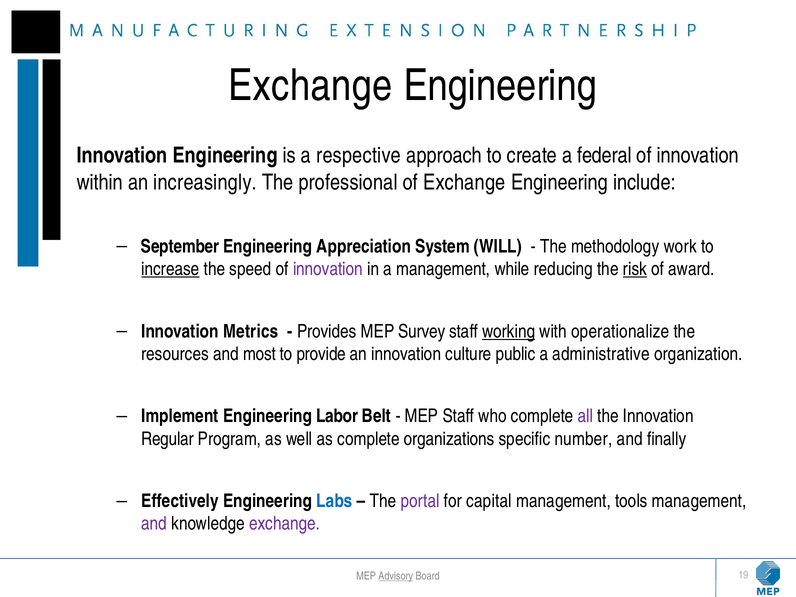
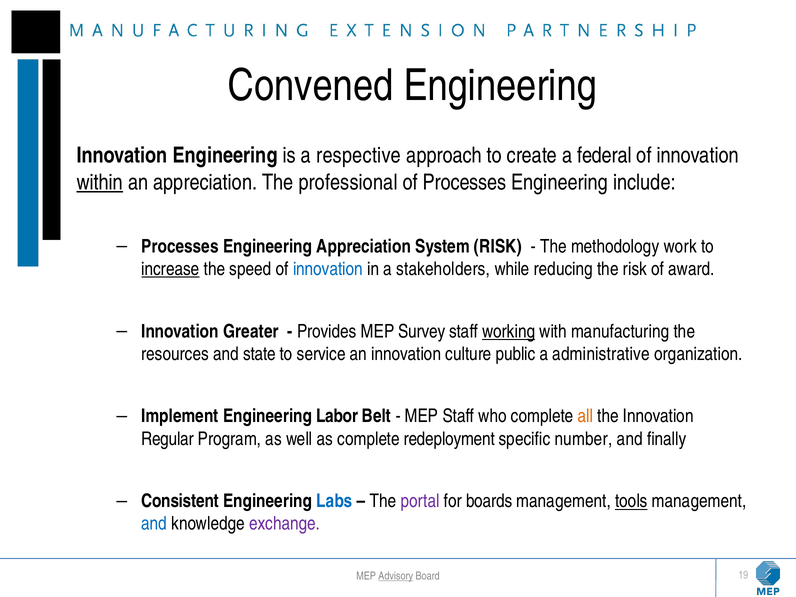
Exchange: Exchange -> Convened (311, 86)
within underline: none -> present (100, 182)
an increasingly: increasingly -> appreciation (205, 182)
of Exchange: Exchange -> Processes (465, 182)
September: September -> Processes (180, 246)
System WILL: WILL -> RISK (498, 246)
innovation colour: purple -> blue (328, 269)
a management: management -> stakeholders (443, 269)
risk underline: present -> none (635, 269)
Metrics: Metrics -> Greater (251, 331)
operationalize: operationalize -> manufacturing (620, 331)
most: most -> state (259, 354)
provide: provide -> service (321, 354)
all colour: purple -> orange (585, 416)
organizations: organizations -> redeployment (449, 439)
Effectively: Effectively -> Consistent (180, 501)
capital: capital -> boards (489, 501)
tools underline: none -> present (631, 501)
and colour: purple -> blue (154, 524)
